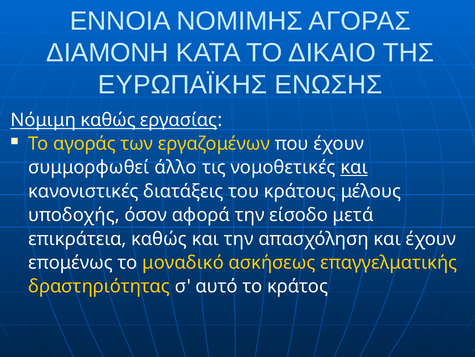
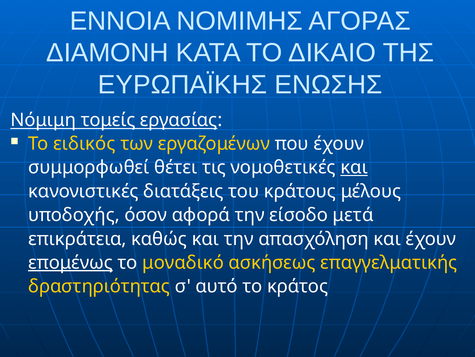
Νόμιμη καθώς: καθώς -> τομείς (108, 120)
αγοράς: αγοράς -> ειδικός (84, 143)
άλλο: άλλο -> θέτει (176, 167)
επομένως underline: none -> present (71, 262)
